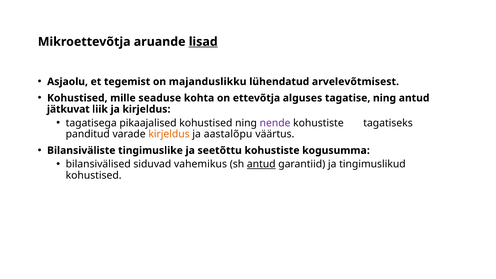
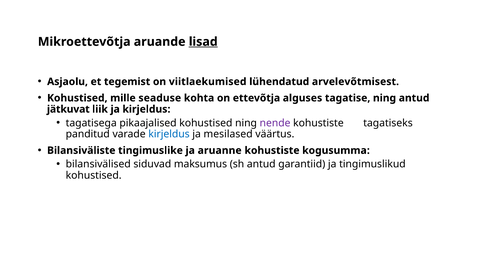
majanduslikku: majanduslikku -> viitlaekumised (208, 82)
kirjeldus colour: orange -> blue (169, 134)
aastalõpu: aastalõpu -> mesilased (228, 134)
seetõttu: seetõttu -> aruanne (220, 150)
vahemikus: vahemikus -> maksumus (200, 164)
antud underline: present -> none (261, 164)
